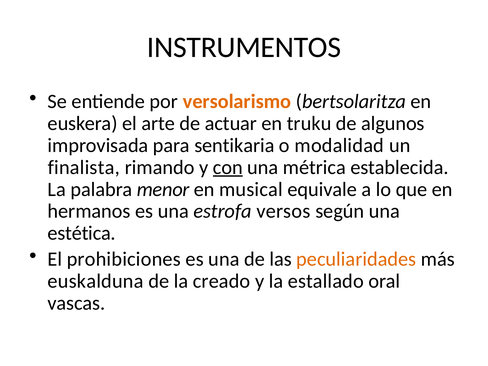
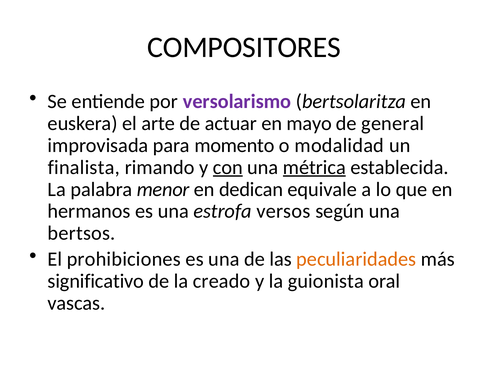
INSTRUMENTOS: INSTRUMENTOS -> COMPOSITORES (244, 47)
versolarismo colour: orange -> purple (237, 101)
truku: truku -> mayo (309, 123)
algunos: algunos -> general (393, 123)
sentikaria: sentikaria -> momento (234, 145)
métrica underline: none -> present (314, 167)
musical: musical -> dedican (251, 189)
estética: estética -> bertsos (81, 233)
euskalduna: euskalduna -> significativo (96, 281)
estallado: estallado -> guionista (326, 281)
